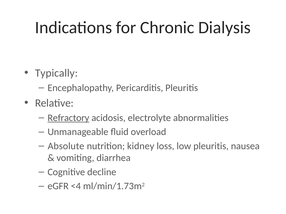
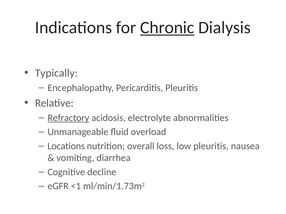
Chronic underline: none -> present (167, 28)
Absolute: Absolute -> Locations (66, 146)
kidney: kidney -> overall (141, 146)
<4: <4 -> <1 (76, 187)
